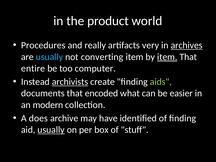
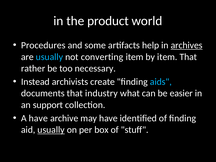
really: really -> some (95, 45)
very: very -> help (151, 45)
item underline: present -> none (167, 57)
entire: entire -> rather (33, 68)
computer: computer -> necessary (95, 68)
archivists underline: present -> none (70, 82)
aids colour: light green -> light blue (161, 82)
encoded: encoded -> industry (101, 93)
modern: modern -> support (48, 105)
A does: does -> have (38, 118)
